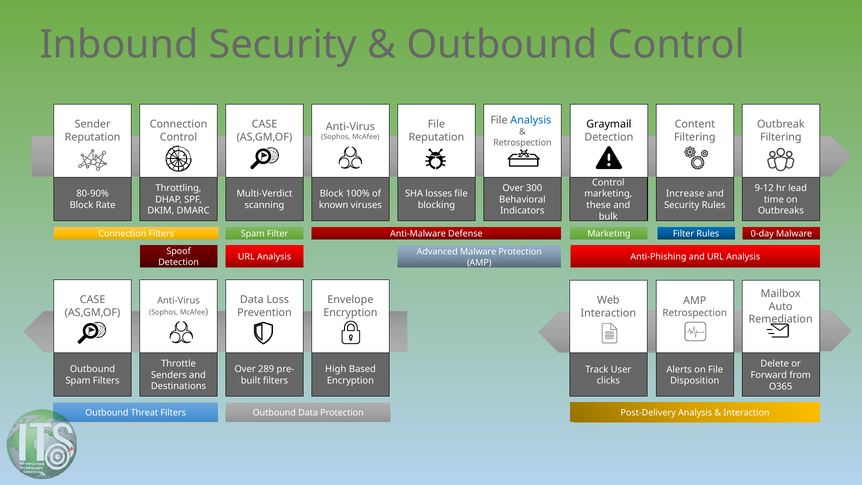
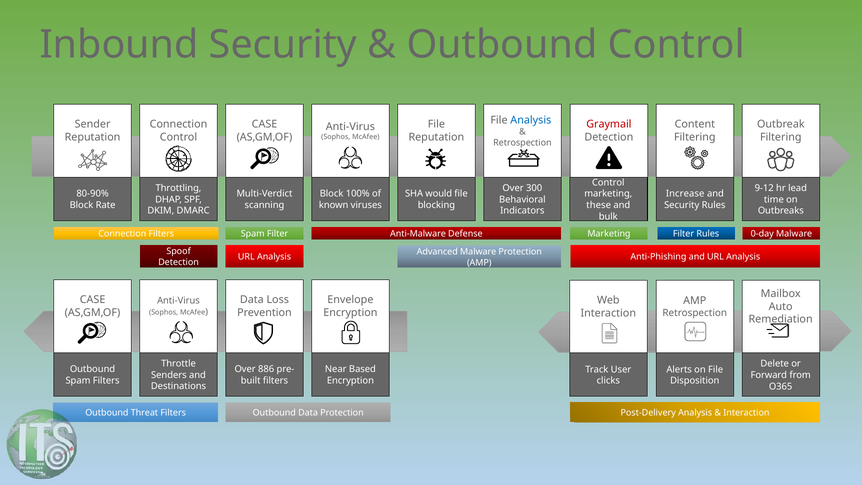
Graymail colour: black -> red (609, 124)
losses: losses -> would (439, 194)
289: 289 -> 886 (266, 369)
High: High -> Near (336, 369)
